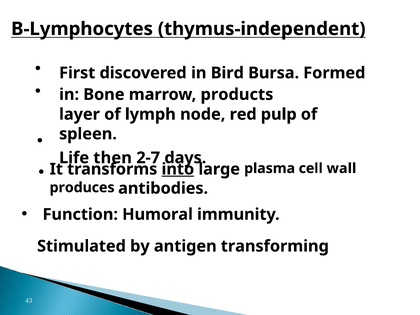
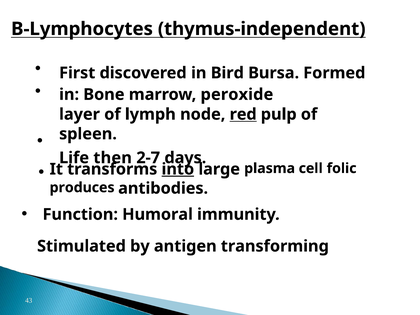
products: products -> peroxide (237, 94)
red underline: none -> present (243, 114)
wall: wall -> folic (342, 168)
